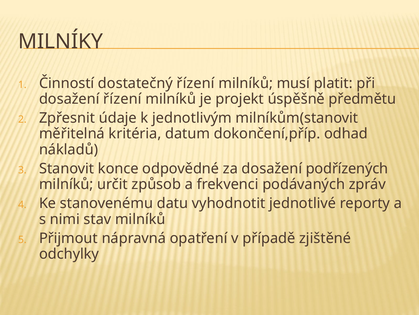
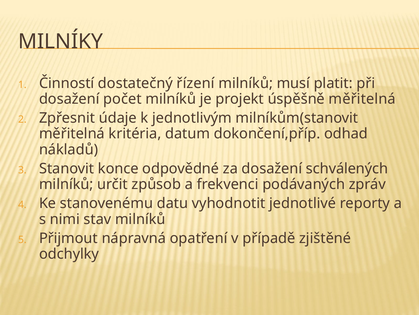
dosažení řízení: řízení -> počet (123, 99)
úspěšně předmětu: předmětu -> měřitelná (362, 99)
podřízených: podřízených -> schválených (347, 168)
